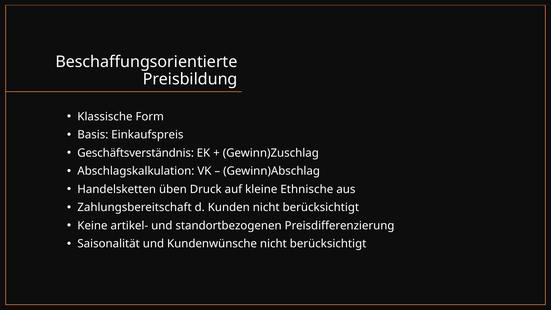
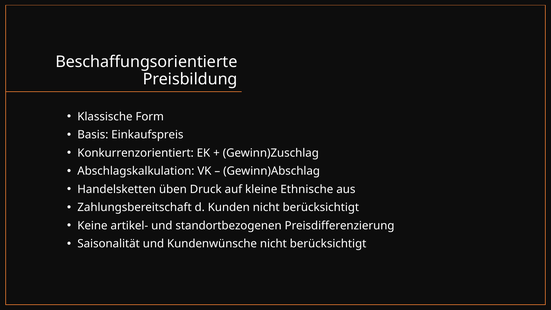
Geschäftsverständnis: Geschäftsverständnis -> Konkurrenzorientiert (136, 153)
